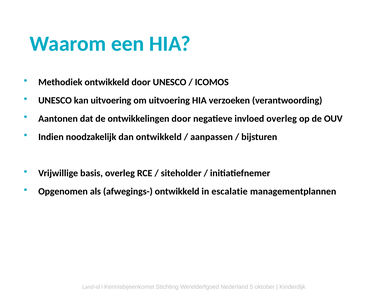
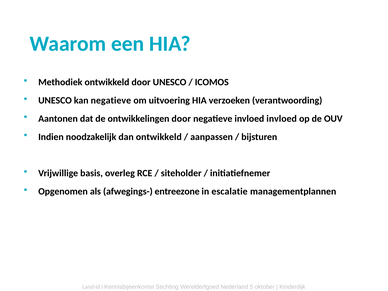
kan uitvoering: uitvoering -> negatieve (111, 100)
invloed overleg: overleg -> invloed (282, 119)
afwegings- ontwikkeld: ontwikkeld -> entreezone (177, 191)
